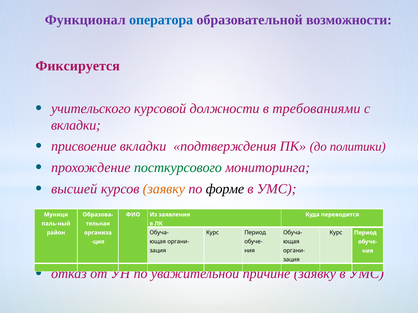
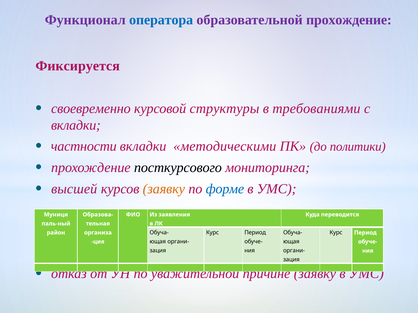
образовательной возможности: возможности -> прохождение (349, 20)
учительского: учительского -> своевременно (91, 109)
должности: должности -> структуры (224, 109)
присвоение: присвоение -> частности (84, 147)
подтверждения: подтверждения -> методическими (225, 147)
посткурсового colour: green -> black (178, 168)
форме colour: black -> blue (225, 189)
